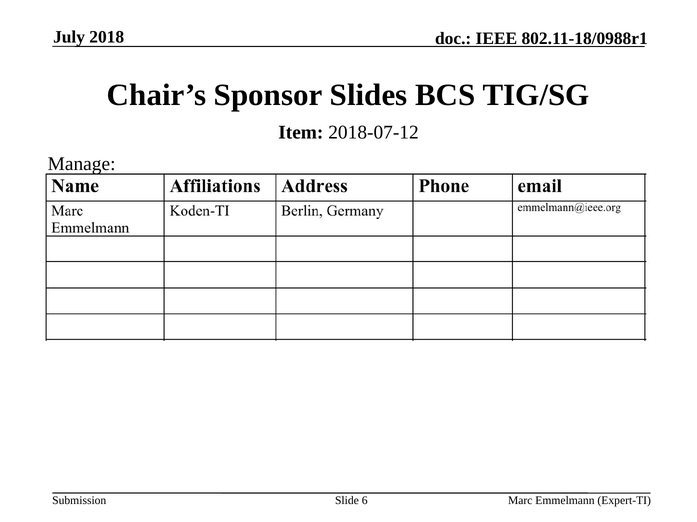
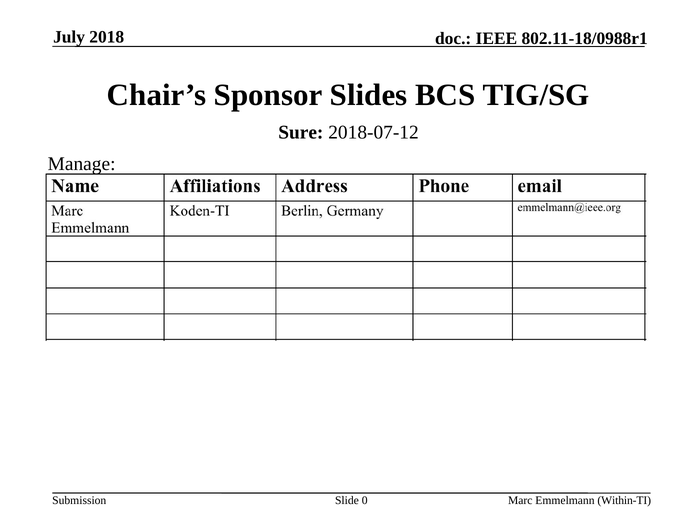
Item: Item -> Sure (301, 133)
6: 6 -> 0 (365, 501)
Expert-TI: Expert-TI -> Within-TI (624, 501)
